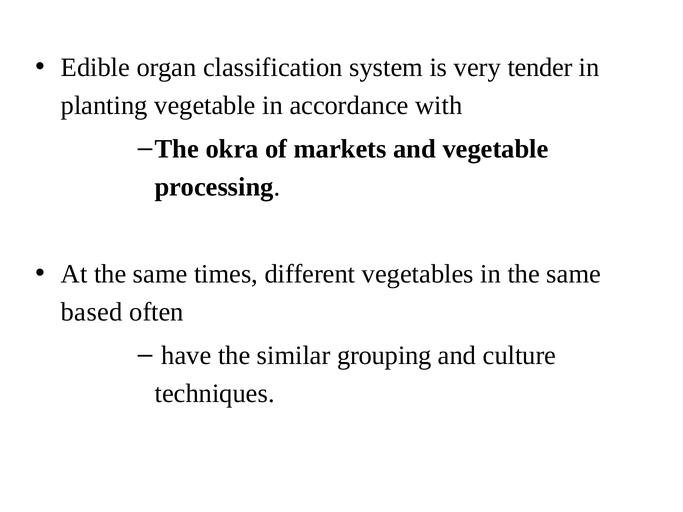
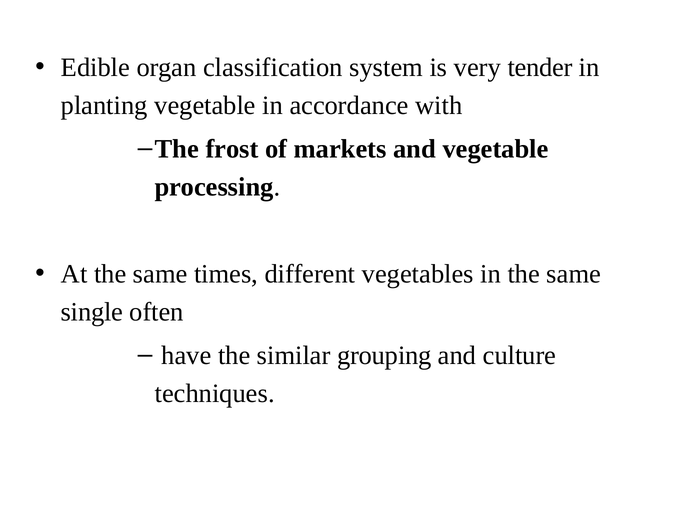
okra: okra -> frost (232, 149)
based: based -> single (92, 312)
